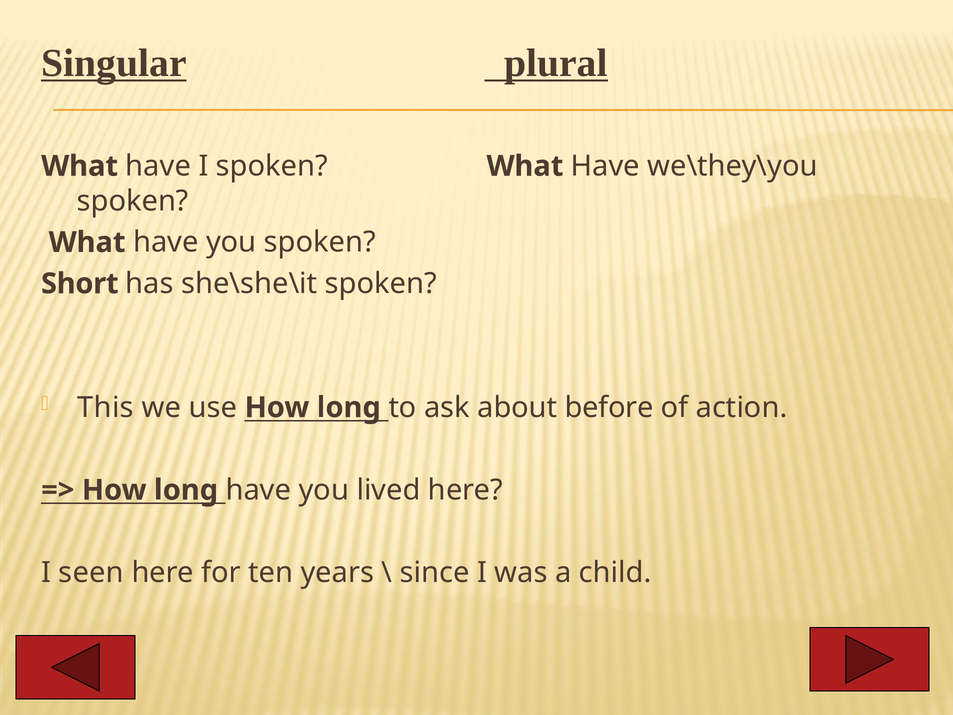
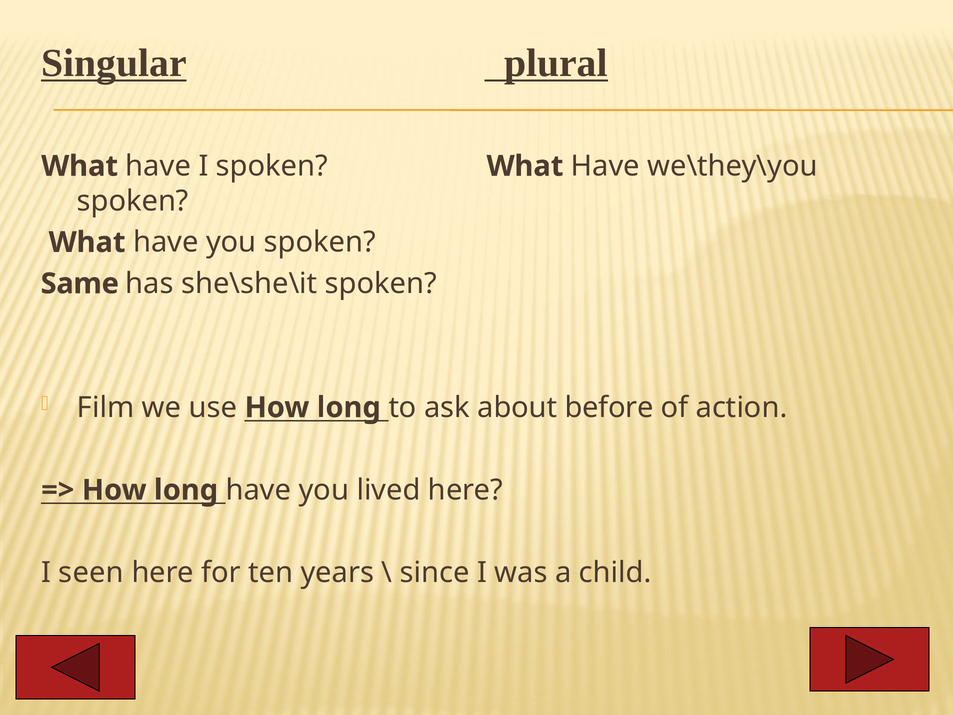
Short: Short -> Same (80, 284)
This: This -> Film (106, 407)
